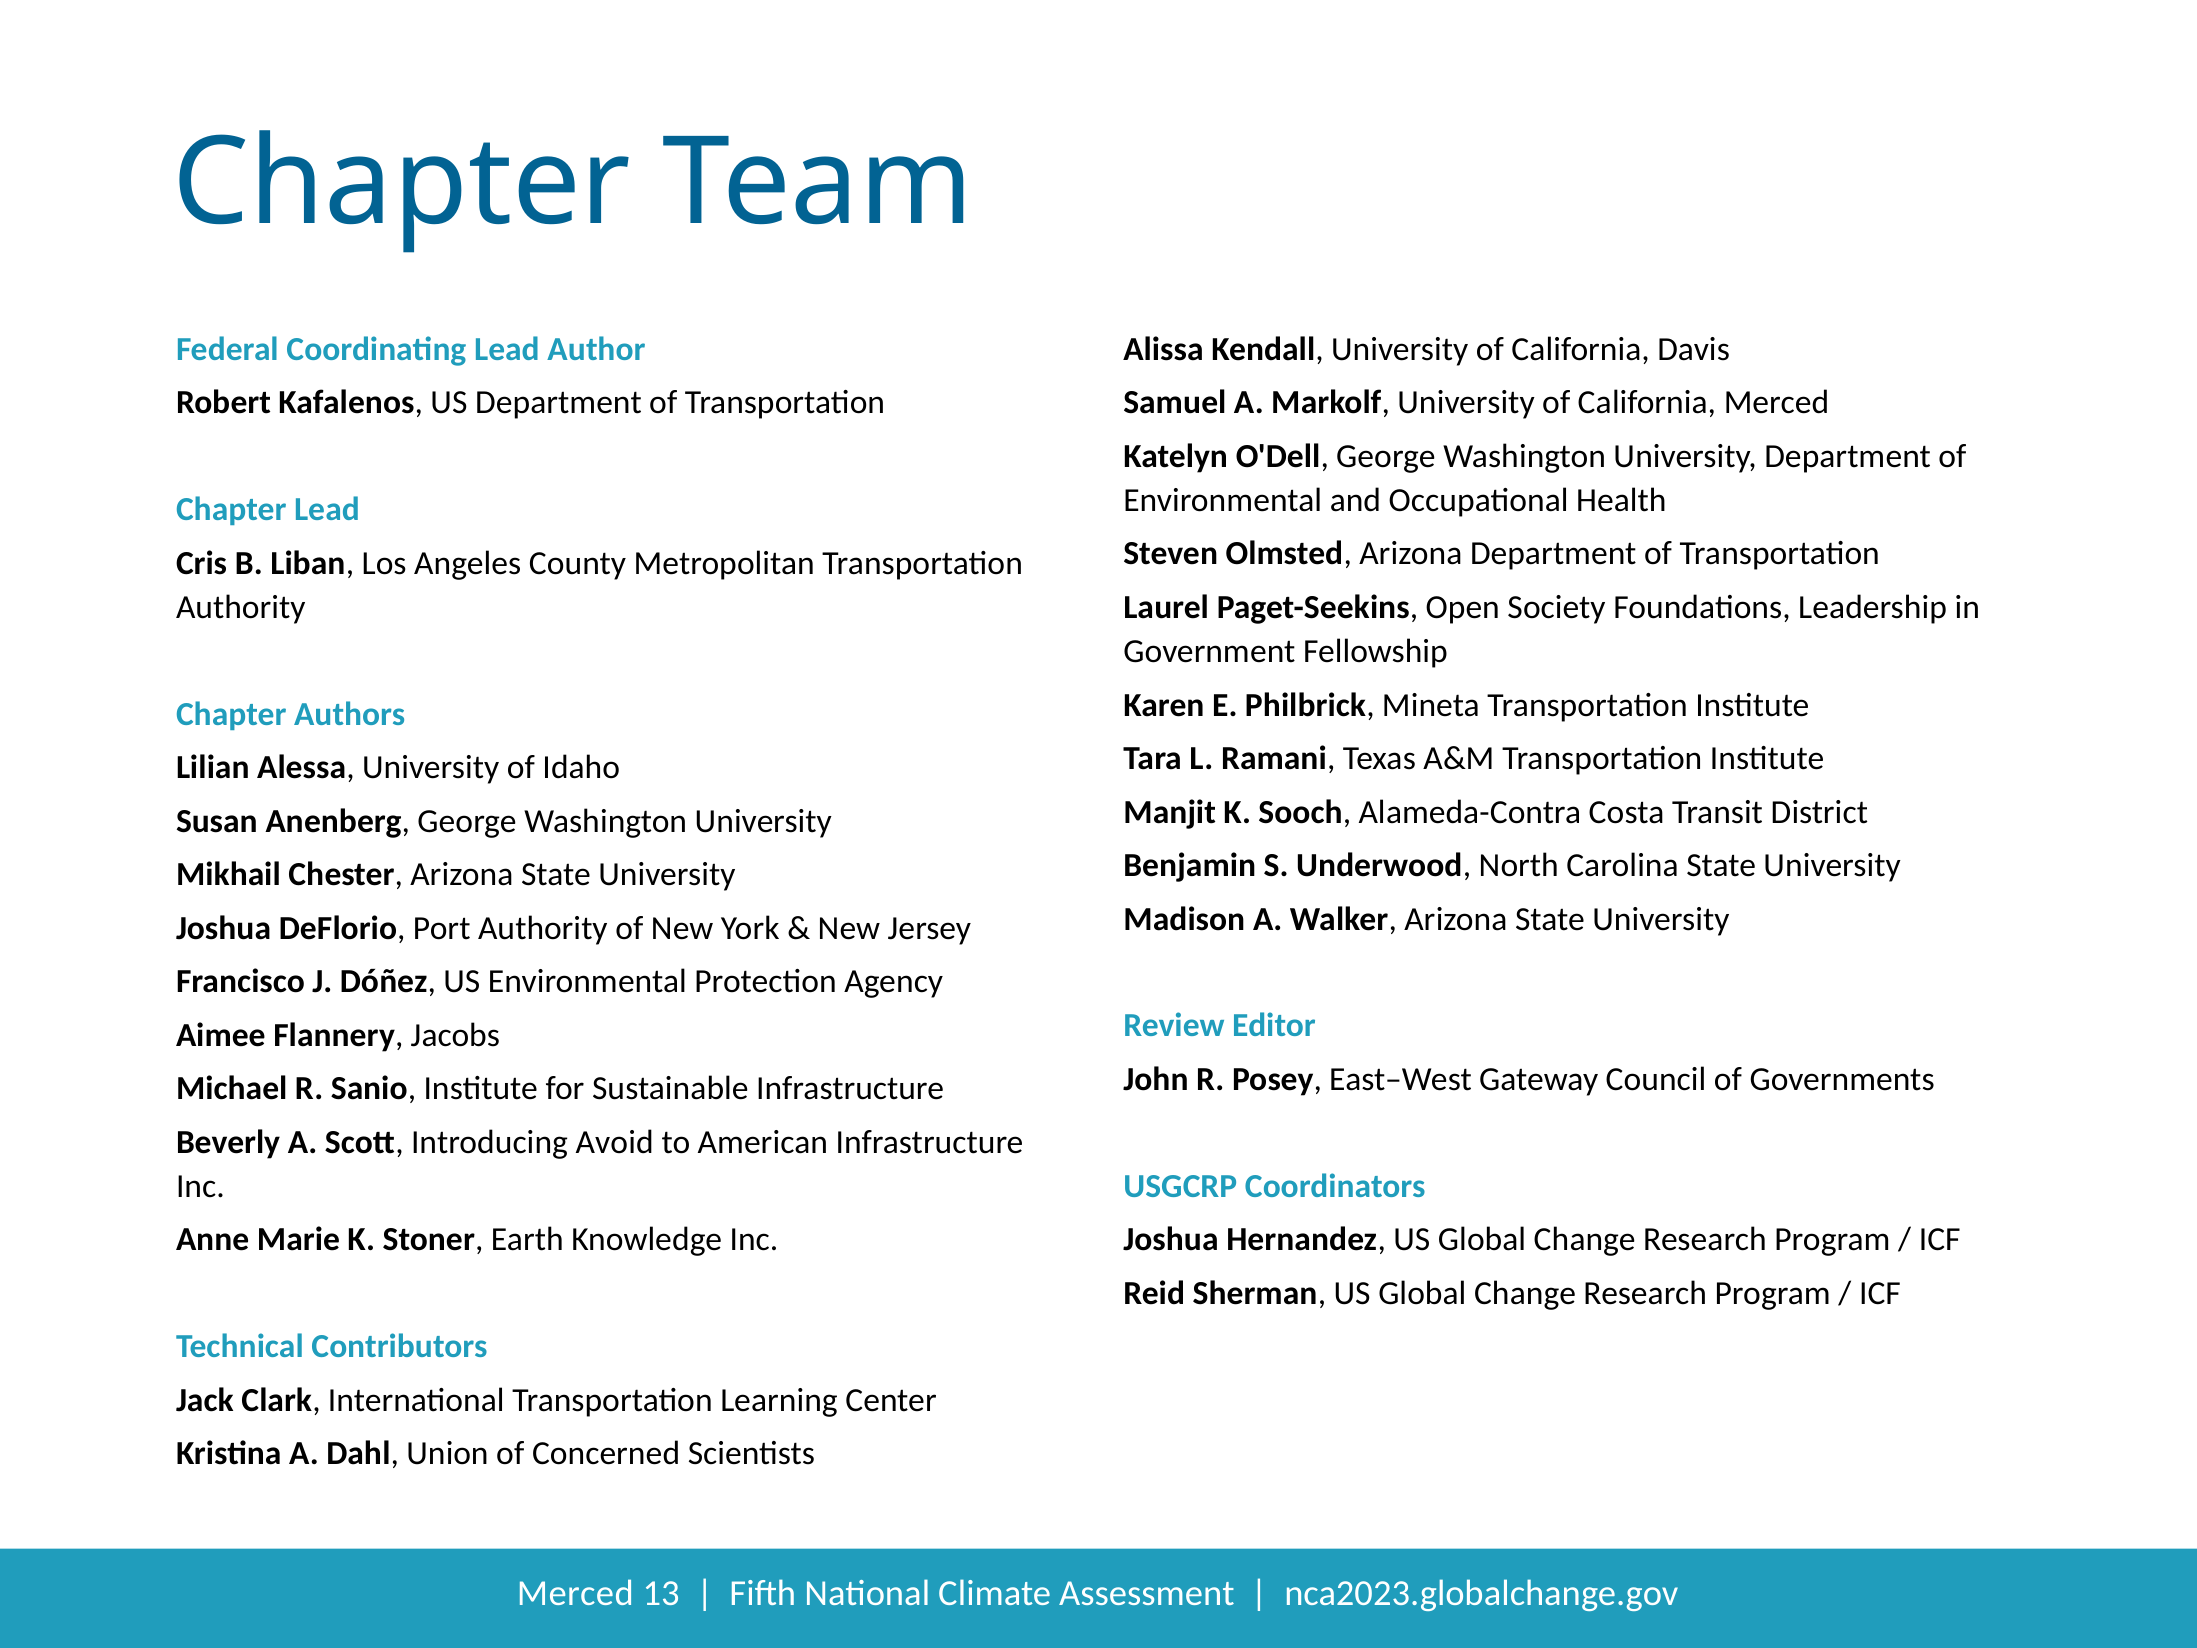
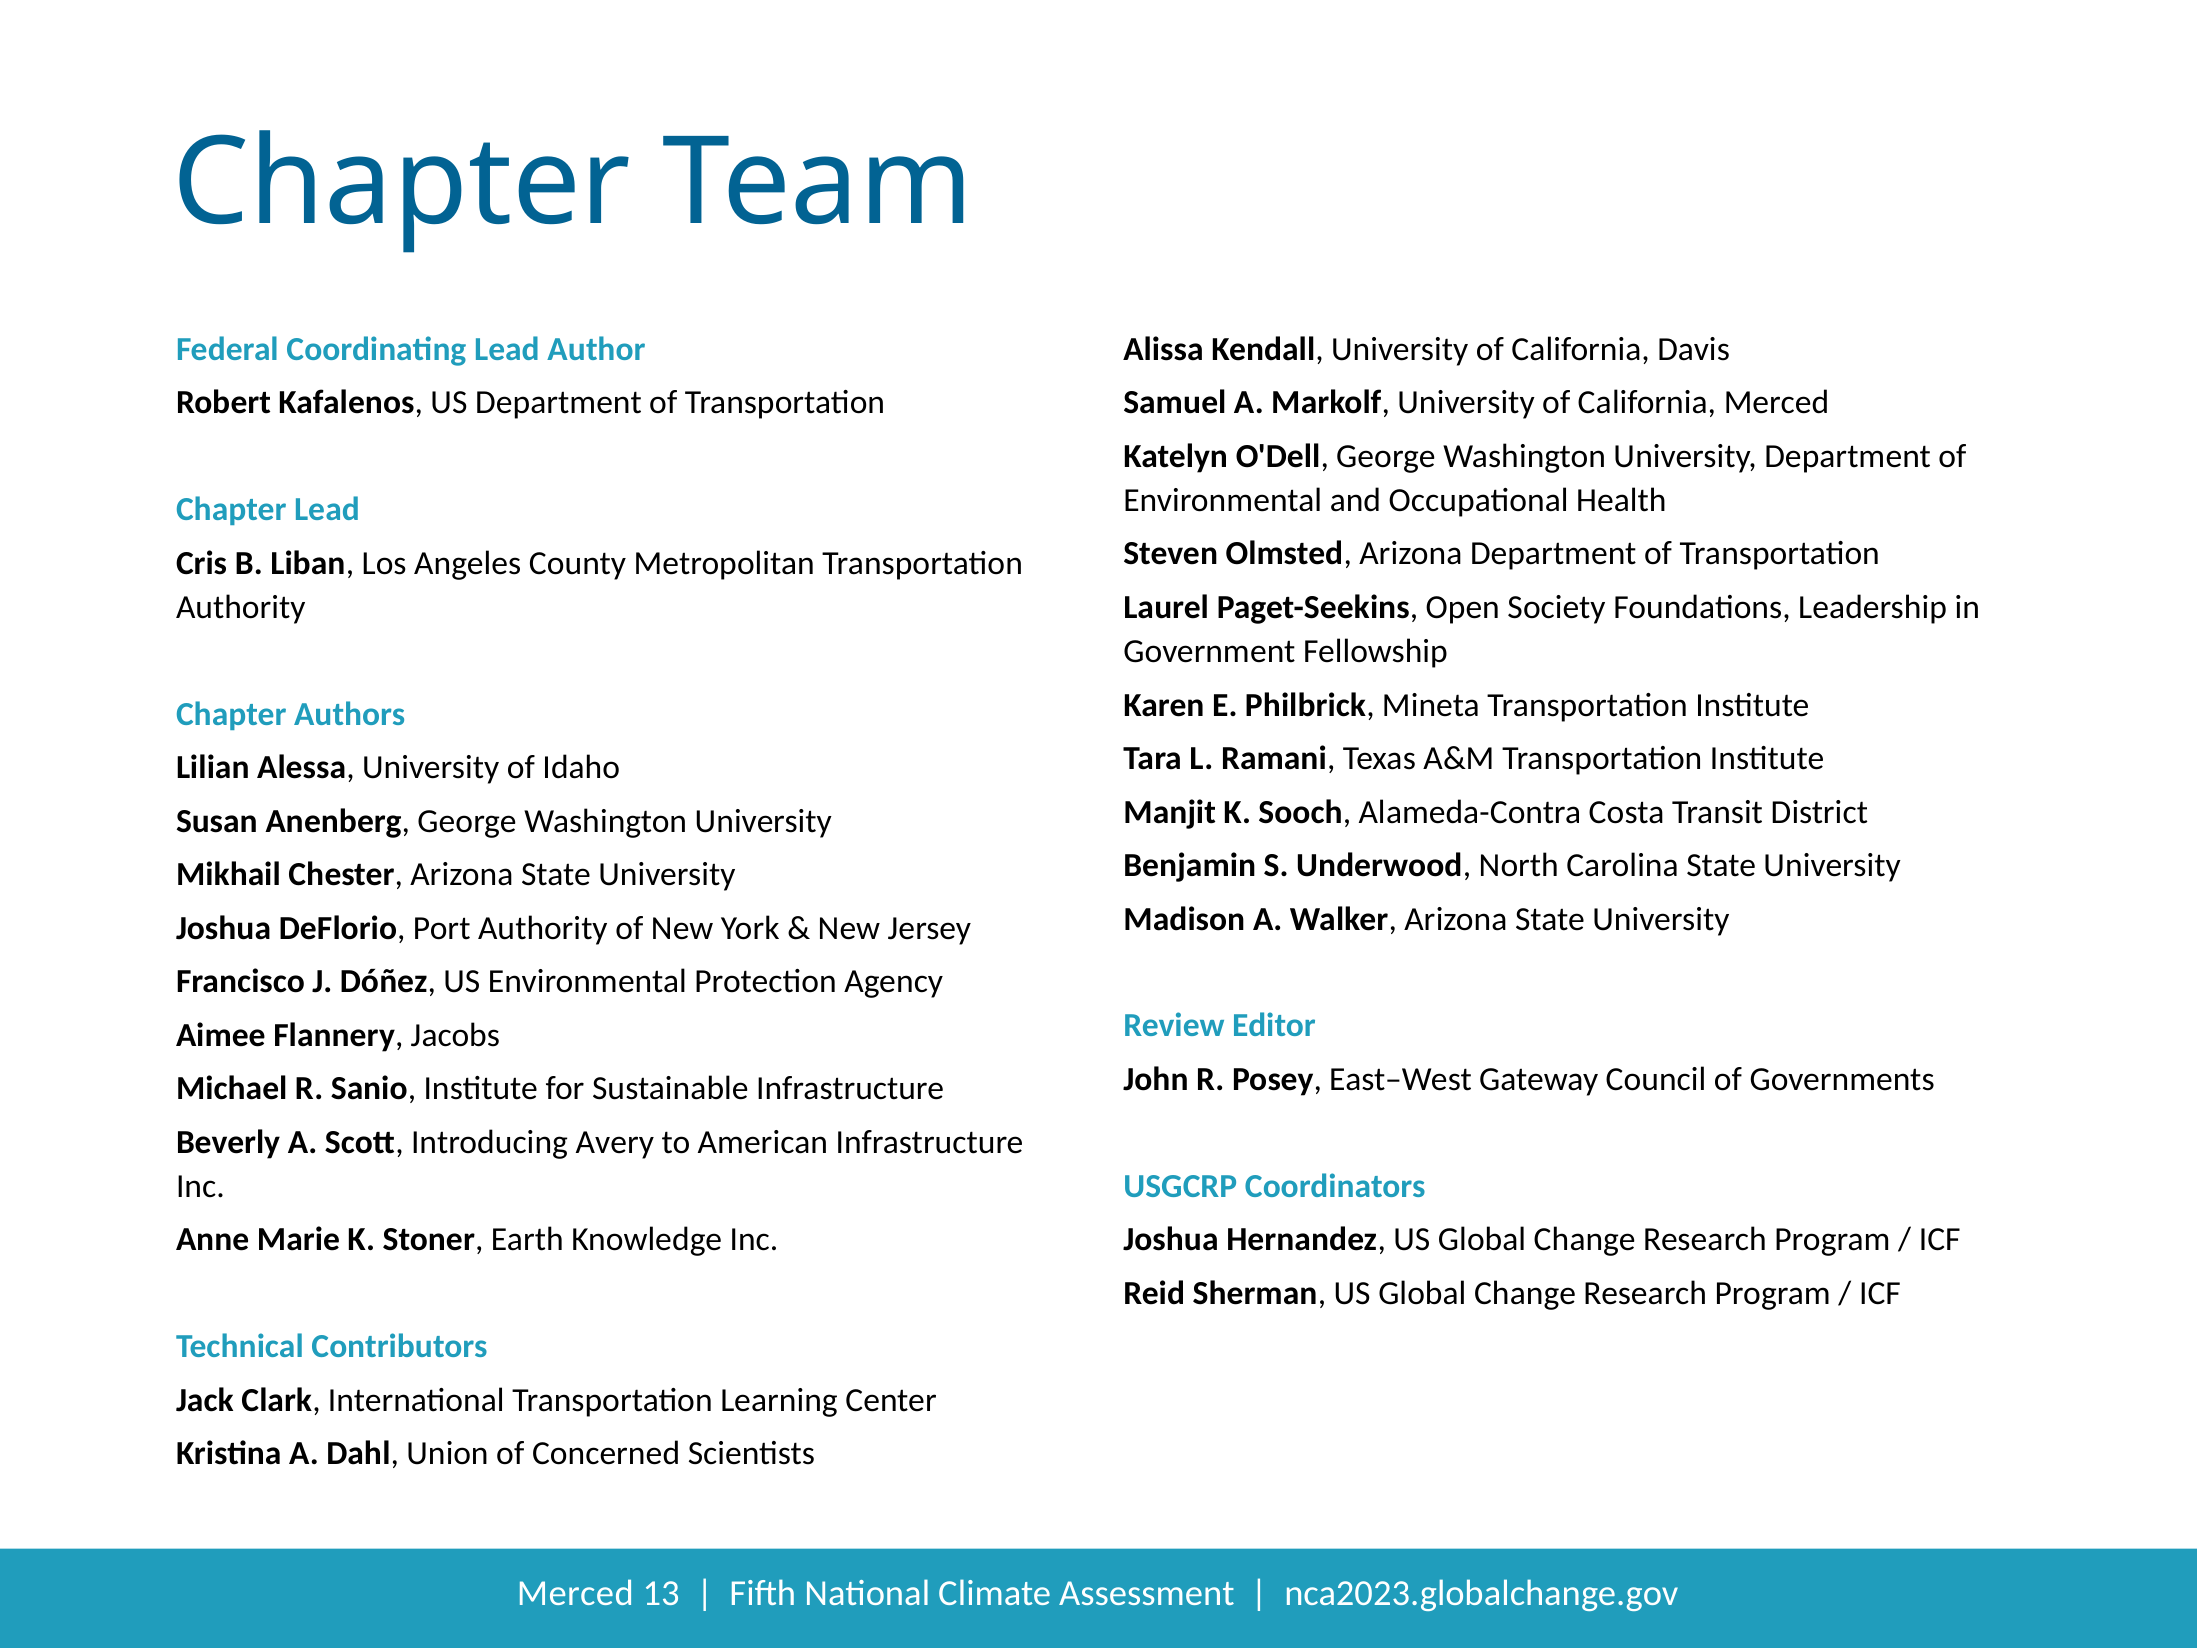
Avoid: Avoid -> Avery (615, 1142)
